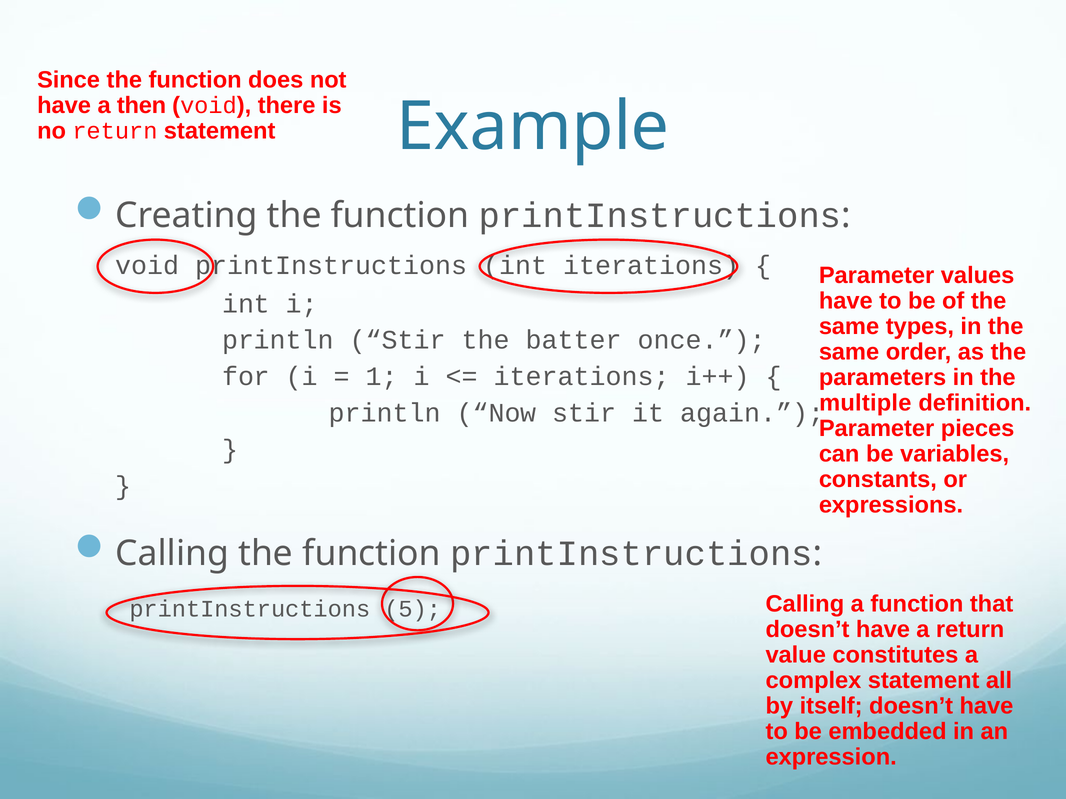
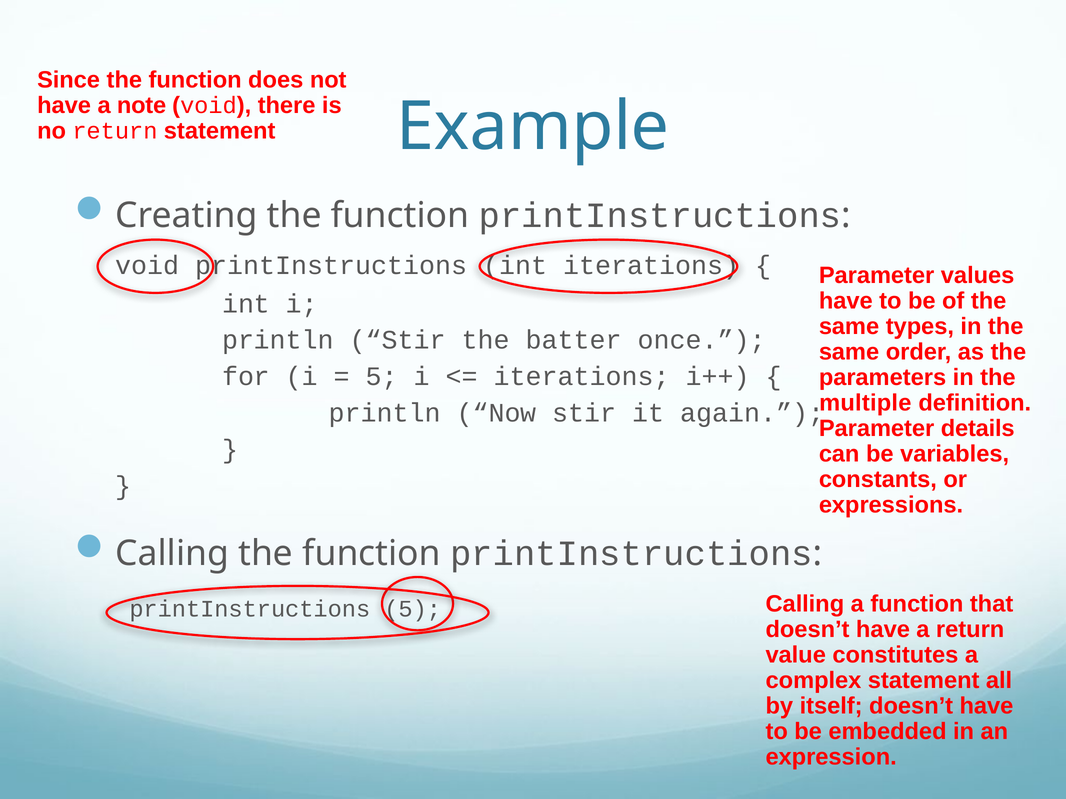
then: then -> note (142, 106)
1: 1 -> 5 (382, 377)
pieces: pieces -> details (978, 429)
